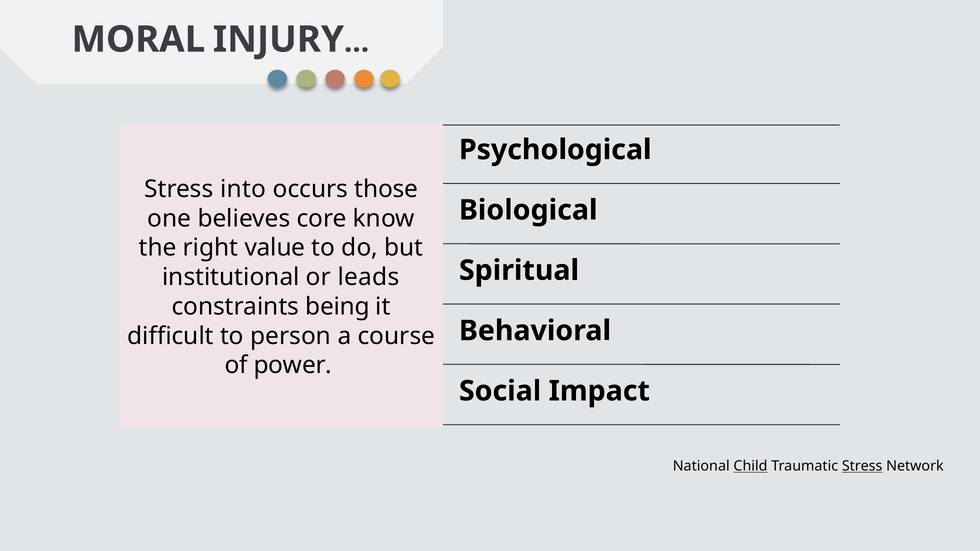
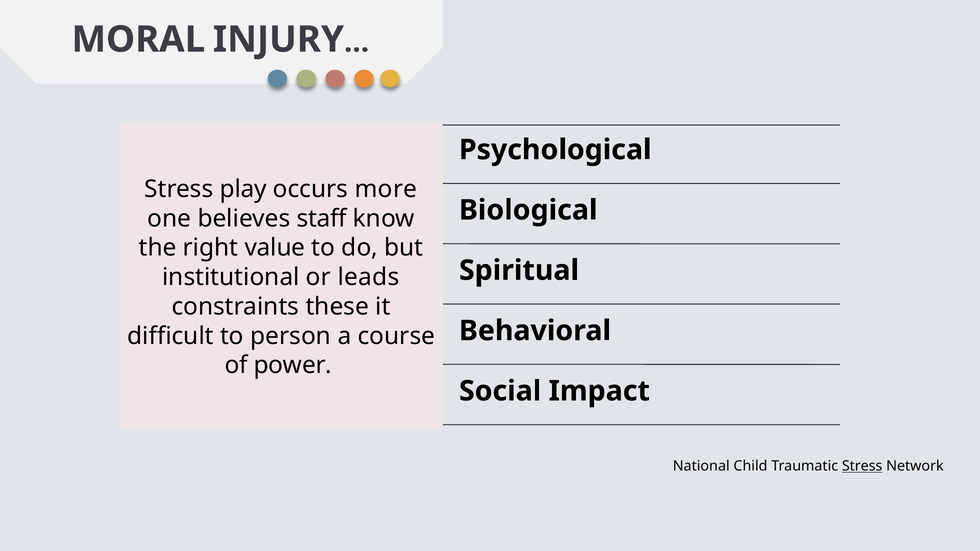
into: into -> play (243, 189)
those: those -> more (386, 189)
core: core -> staff (322, 219)
being: being -> these (337, 307)
Child underline: present -> none (750, 466)
